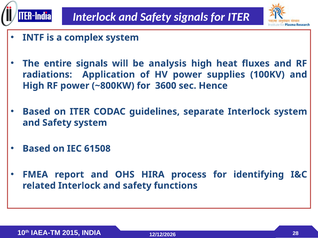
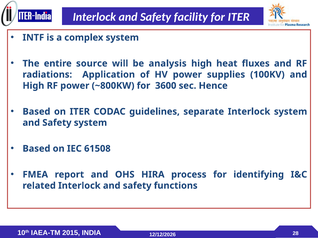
Safety signals: signals -> facility (191, 17)
entire signals: signals -> source (92, 64)
